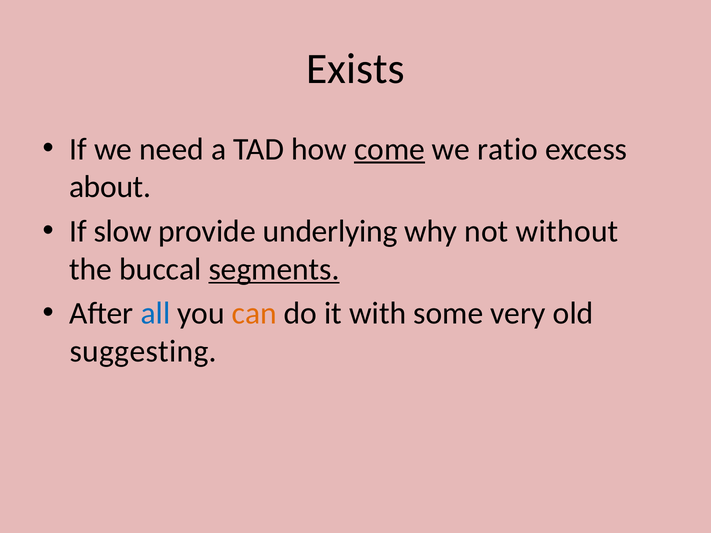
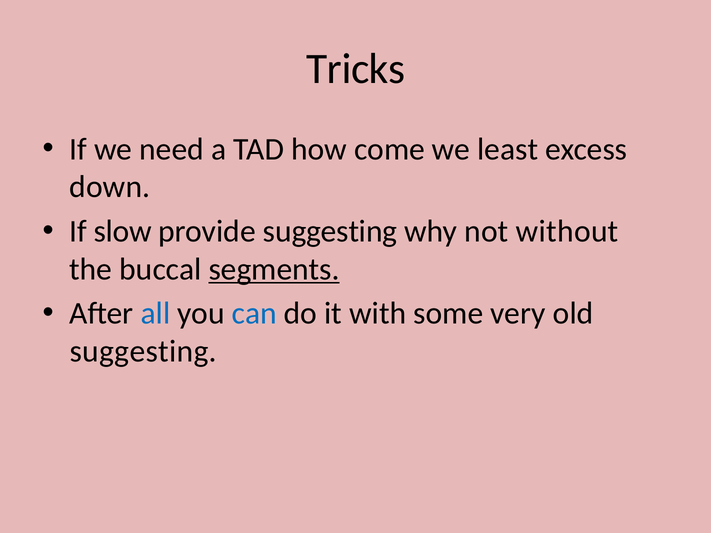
Exists: Exists -> Tricks (356, 69)
come underline: present -> none (389, 149)
ratio: ratio -> least (508, 149)
about: about -> down (110, 187)
provide underlying: underlying -> suggesting (330, 231)
can colour: orange -> blue (254, 314)
